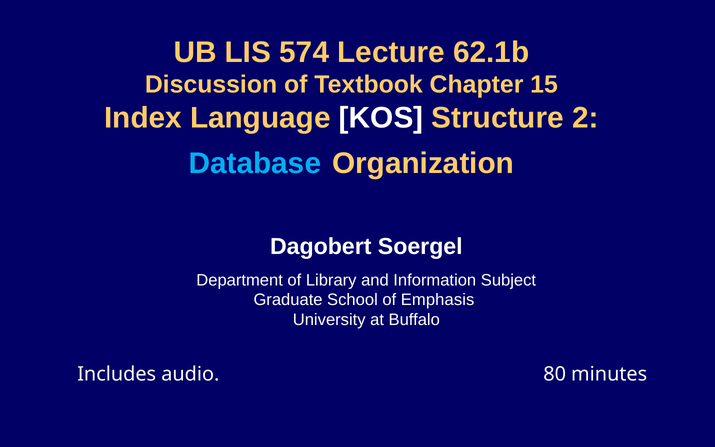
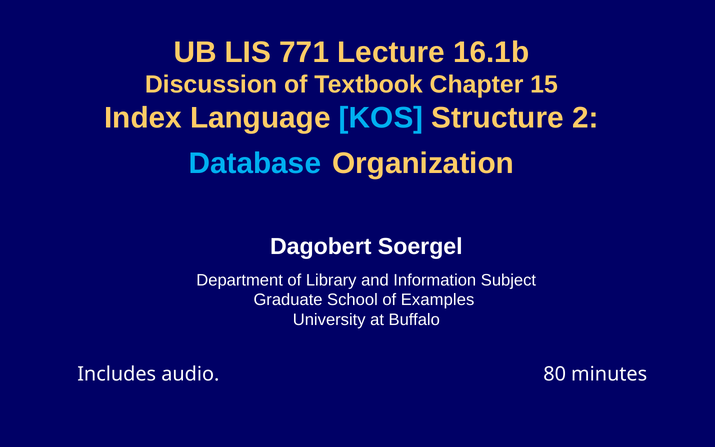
574: 574 -> 771 (304, 52)
62.1b: 62.1b -> 16.1b (491, 52)
KOS colour: white -> light blue (381, 118)
Emphasis: Emphasis -> Examples (438, 300)
